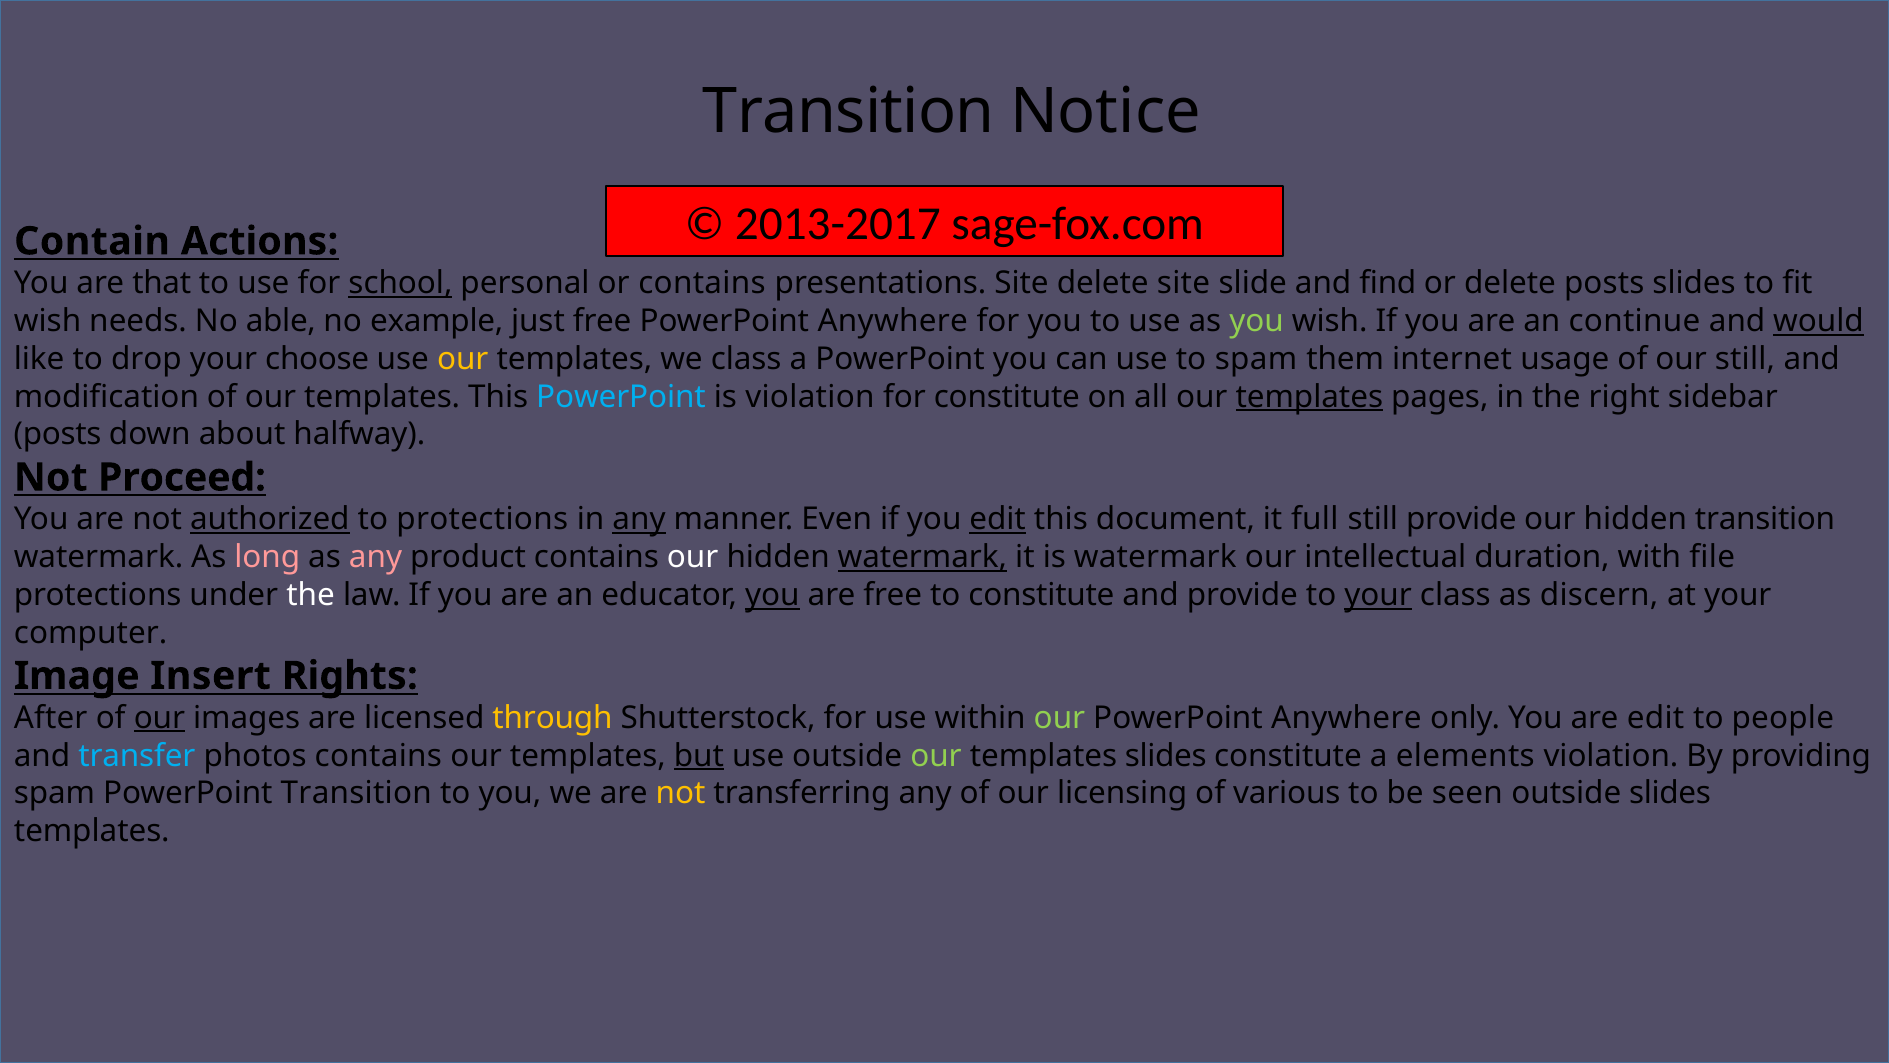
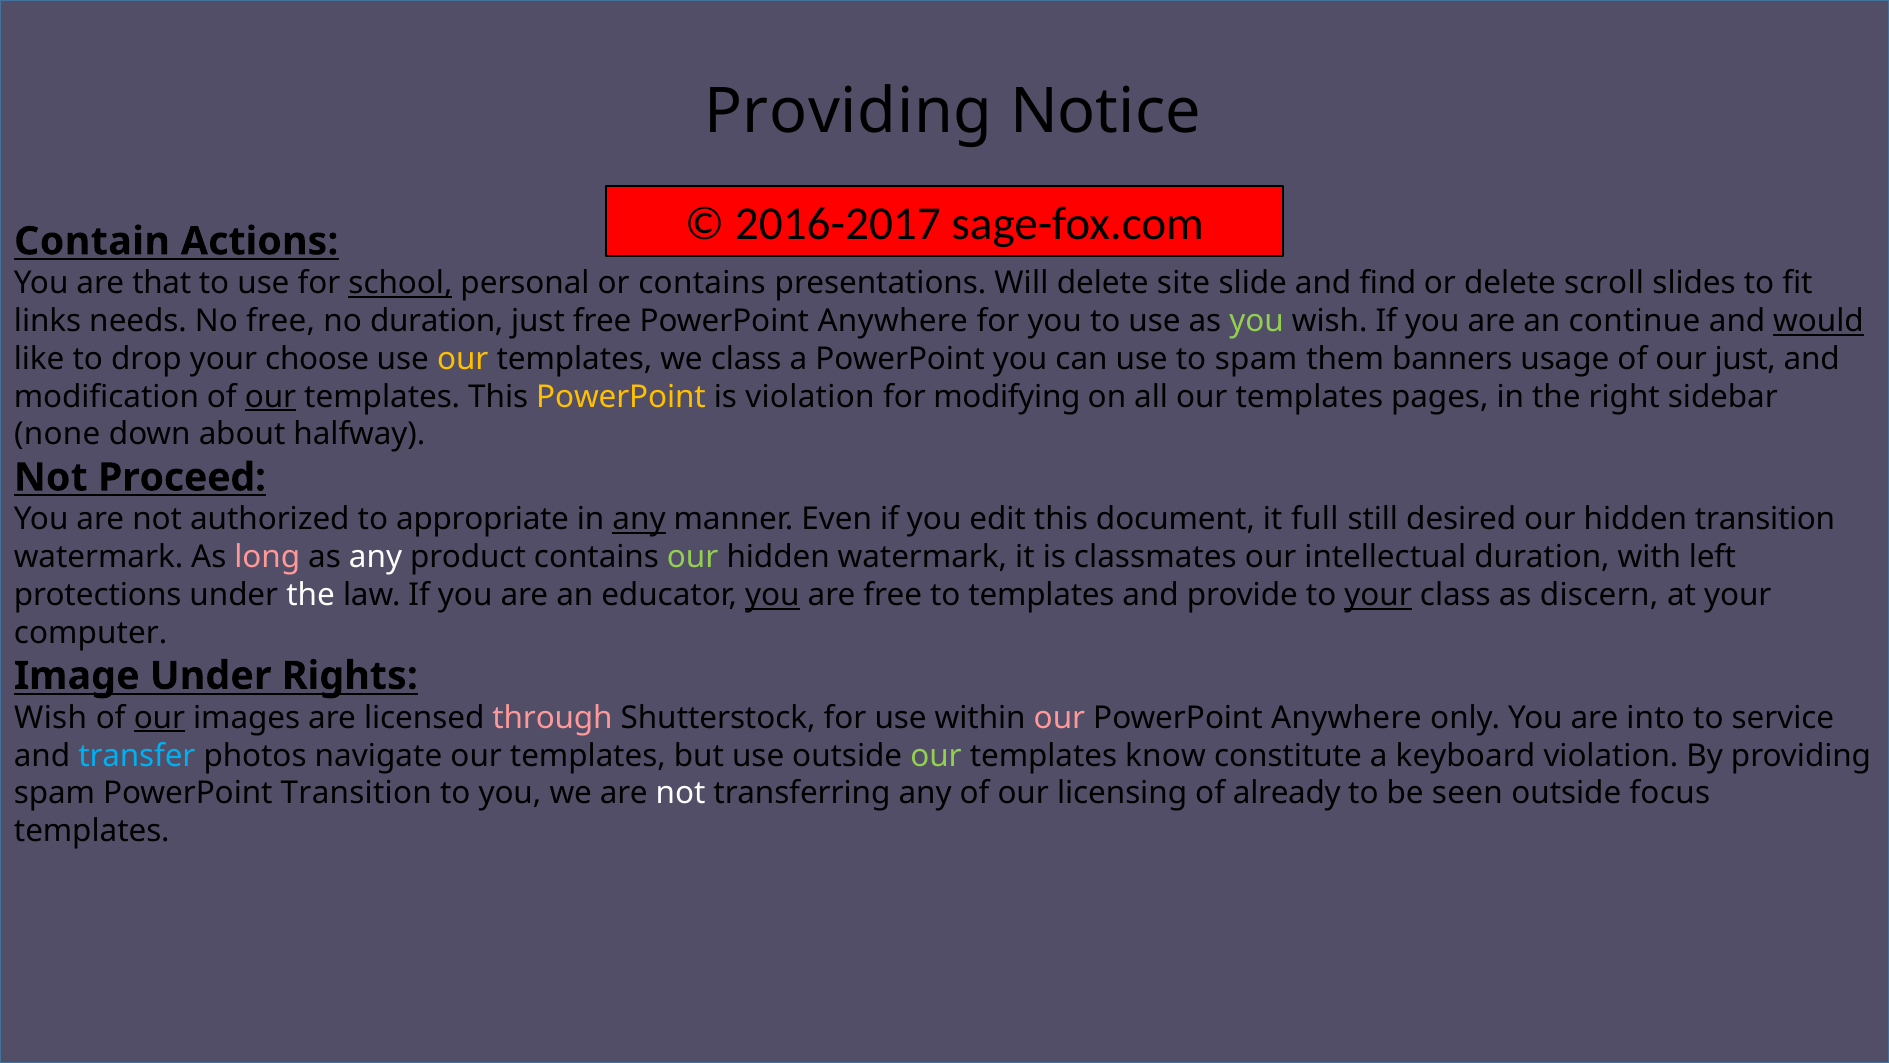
Transition: Transition -> Providing (848, 112)
2013-2017: 2013-2017 -> 2016-2017 (838, 224)
presentations Site: Site -> Will (1021, 283)
delete posts: posts -> scroll (1604, 283)
wish: wish -> links (48, 321)
No able: able -> free (281, 321)
no example: example -> duration (437, 321)
internet: internet -> banners (1452, 359)
our still: still -> just (1745, 359)
our underline: none -> present (271, 397)
PowerPoint colour: light blue -> yellow (621, 397)
for constitute: constitute -> modifying (1007, 397)
templates underline: present -> none (1309, 397)
posts: posts -> none (57, 434)
authorized underline: present -> none (270, 519)
to protections: protections -> appropriate (483, 519)
edit underline: present -> none (998, 519)
still provide: provide -> desired (1461, 519)
any colour: pink -> white (376, 557)
our colour: white -> light green (693, 557)
watermark underline: present -> none (922, 557)
is watermark: watermark -> classmates (1155, 557)
file: file -> left (1713, 557)
to constitute: constitute -> templates (1041, 595)
Image Insert: Insert -> Under (211, 676)
After: After -> Wish (51, 718)
through colour: yellow -> pink (552, 718)
our colour: light green -> pink (1059, 718)
are edit: edit -> into (1656, 718)
people: people -> service (1783, 718)
photos contains: contains -> navigate (378, 755)
but underline: present -> none (699, 755)
templates slides: slides -> know (1165, 755)
elements: elements -> keyboard (1465, 755)
not colour: yellow -> white (681, 793)
various: various -> already (1287, 793)
outside slides: slides -> focus (1670, 793)
